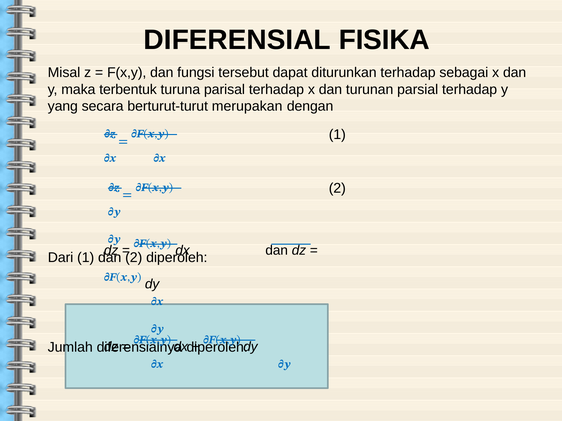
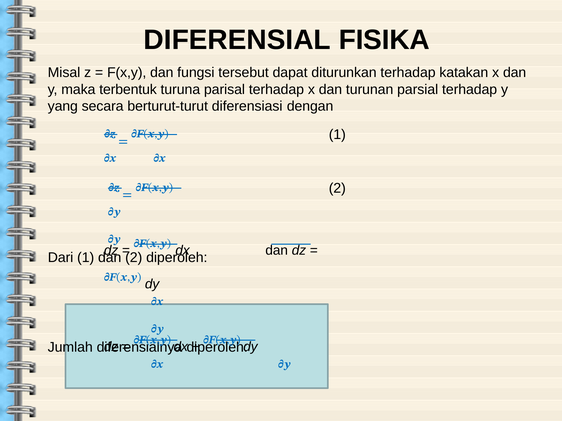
sebagai: sebagai -> katakan (464, 73)
merupakan: merupakan -> diferensiasi (247, 106)
